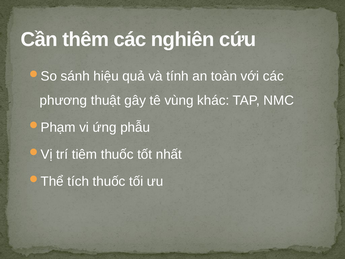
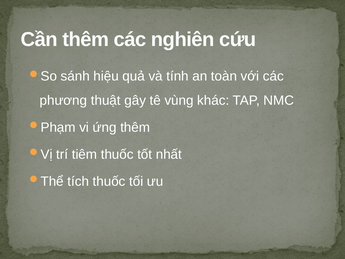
ứng phẫu: phẫu -> thêm (135, 127)
